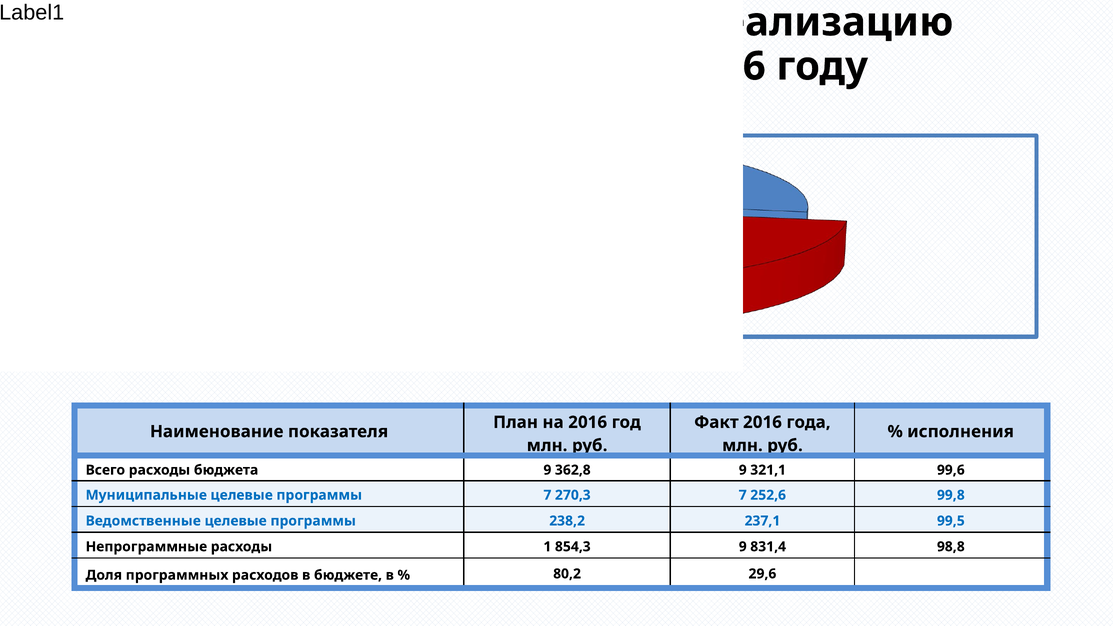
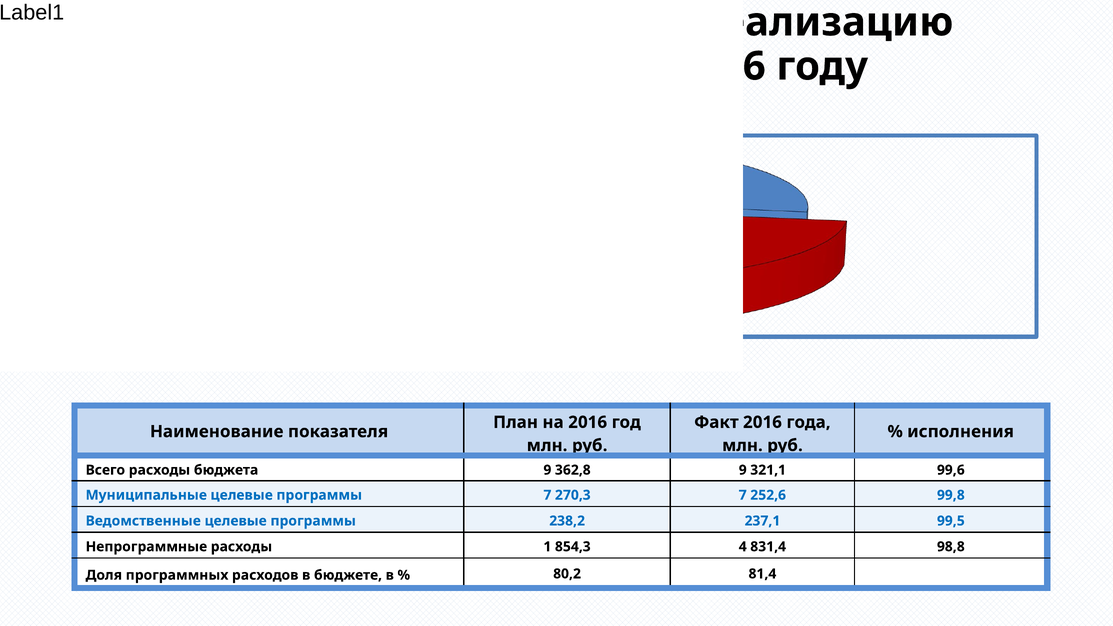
854,3 9: 9 -> 4 (743, 547)
29,6: 29,6 -> 81,4 (762, 574)
